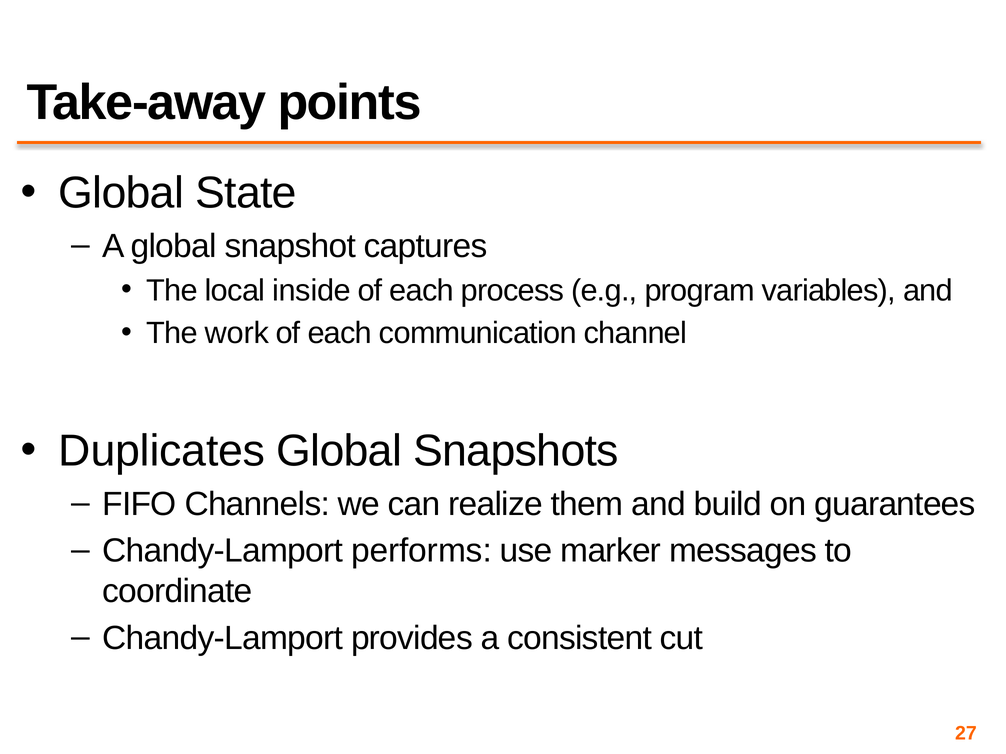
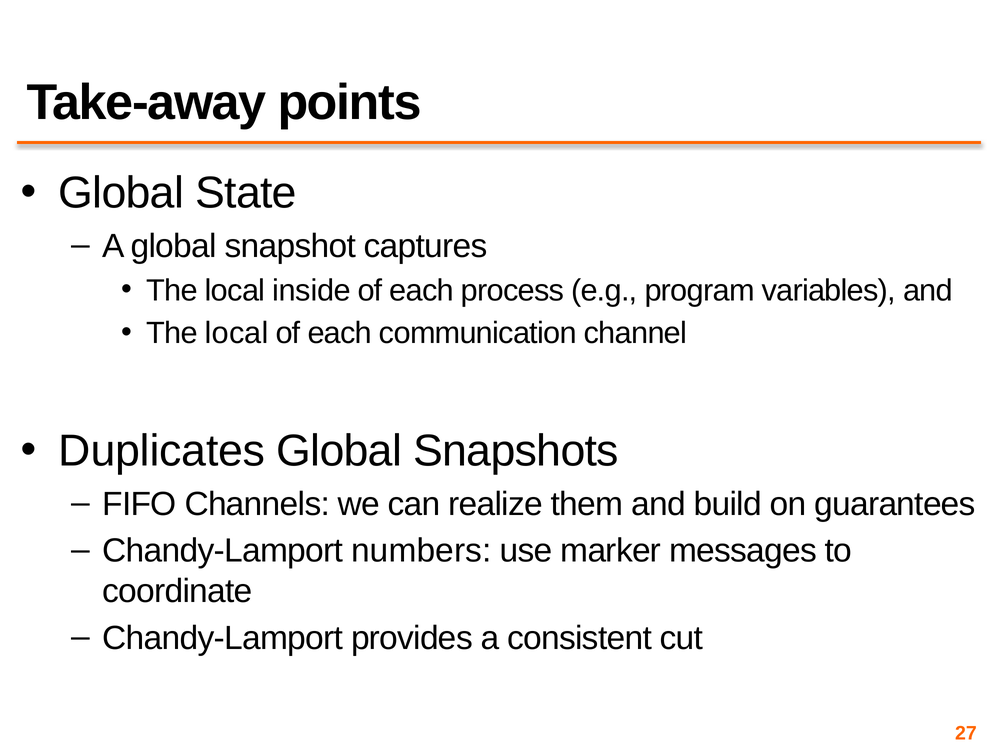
work: work -> local (237, 334)
performs: performs -> numbers (421, 551)
